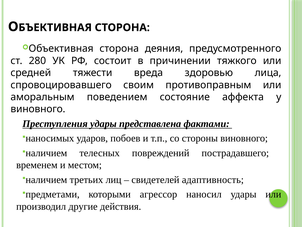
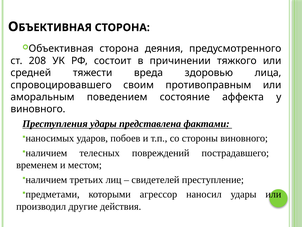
280: 280 -> 208 (37, 61)
адаптивность: адаптивность -> преступление (213, 179)
